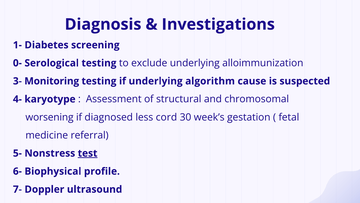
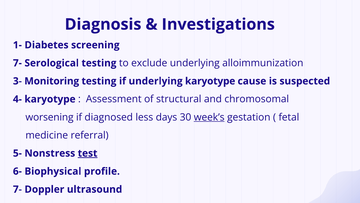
0-: 0- -> 7- (17, 63)
underlying algorithm: algorithm -> karyotype (210, 81)
cord: cord -> days (166, 117)
week’s underline: none -> present (209, 117)
